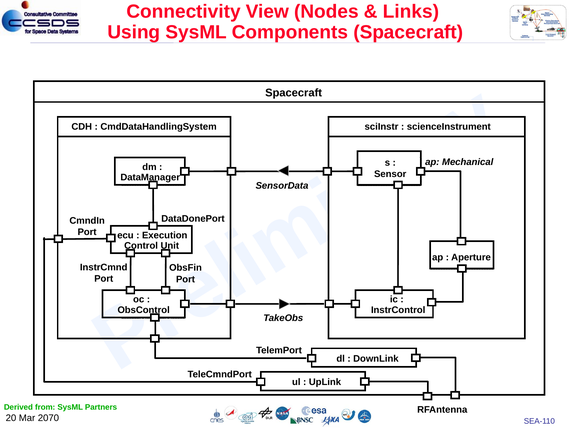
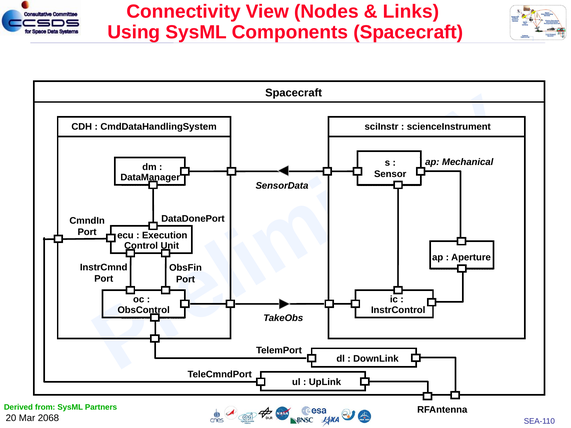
2070: 2070 -> 2068 (48, 418)
